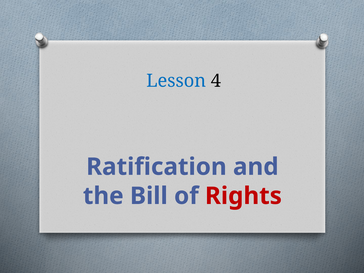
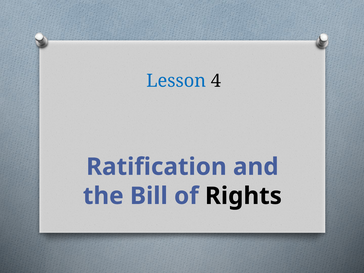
Rights colour: red -> black (243, 196)
